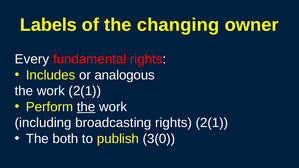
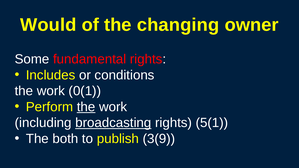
Labels: Labels -> Would (48, 25)
Every: Every -> Some (32, 59)
analogous: analogous -> conditions (125, 75)
work 2(1: 2(1 -> 0(1 (85, 91)
broadcasting underline: none -> present (113, 123)
rights 2(1: 2(1 -> 5(1 (212, 123)
3(0: 3(0 -> 3(9 (159, 139)
